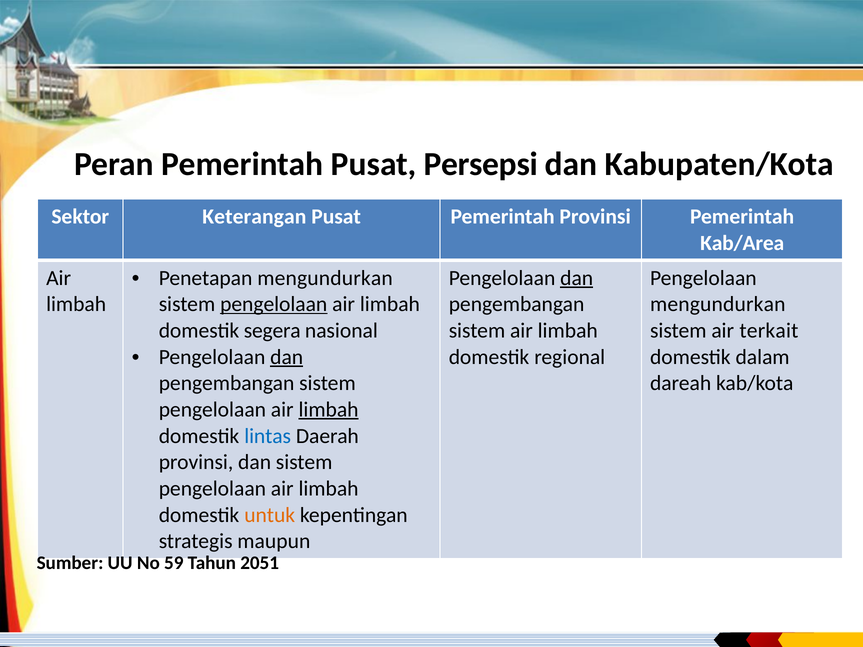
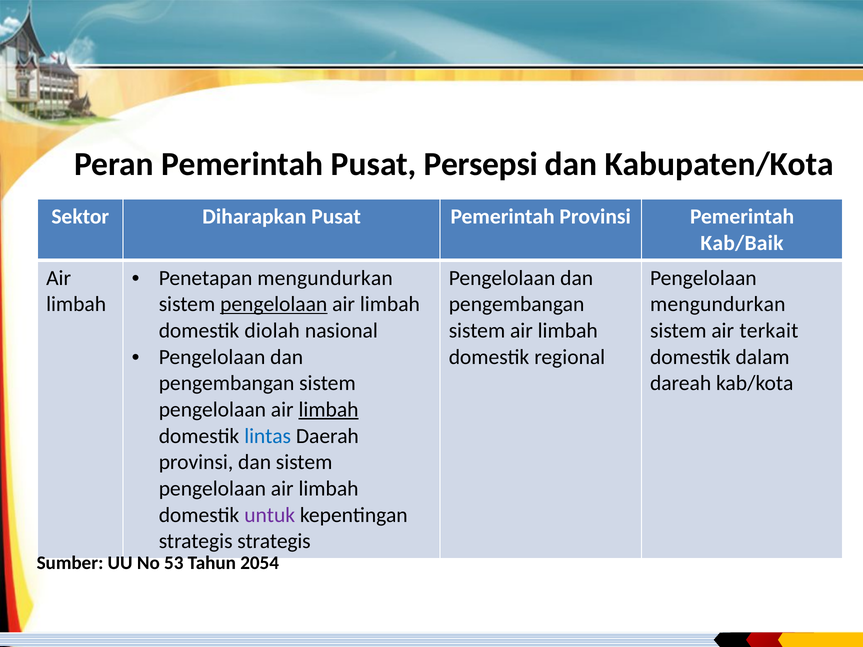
Keterangan: Keterangan -> Diharapkan (254, 217)
Kab/Area: Kab/Area -> Kab/Baik (742, 243)
dan underline: present -> none (577, 278)
segera: segera -> diolah (272, 331)
dan underline: present -> none (287, 357)
untuk colour: orange -> purple (270, 515)
strategis maupun: maupun -> strategis (274, 541)
59: 59 -> 53 (174, 563)
2051: 2051 -> 2054 (260, 563)
